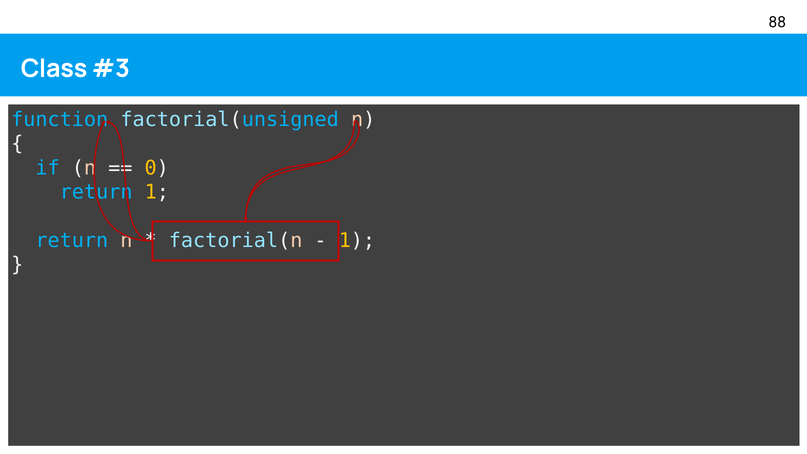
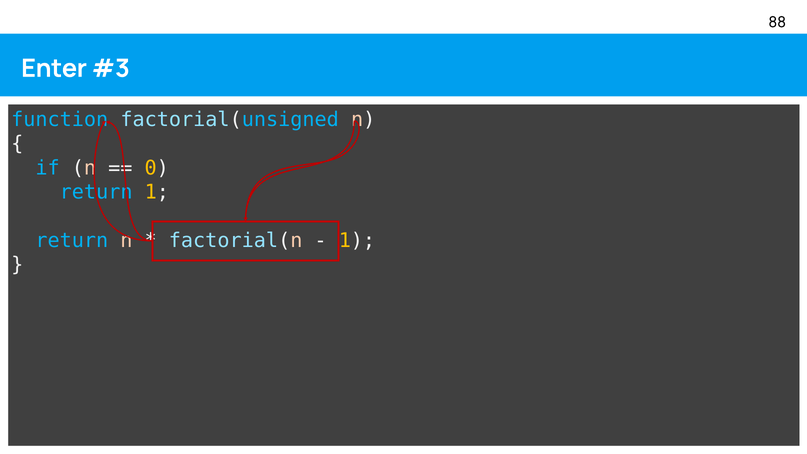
Class: Class -> Enter (54, 69)
